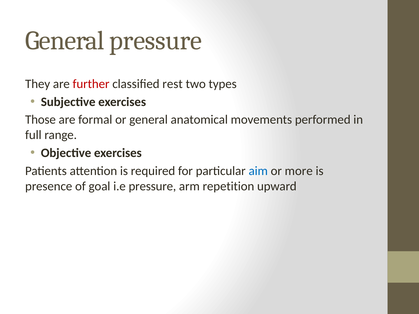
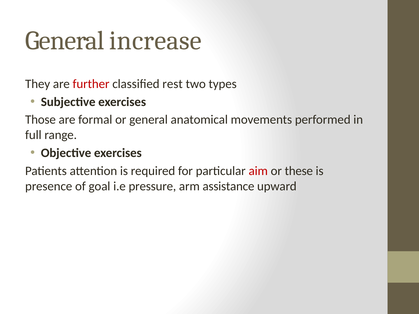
General pressure: pressure -> increase (155, 41)
aim colour: blue -> red (258, 171)
more: more -> these (299, 171)
repetition: repetition -> assistance (228, 186)
